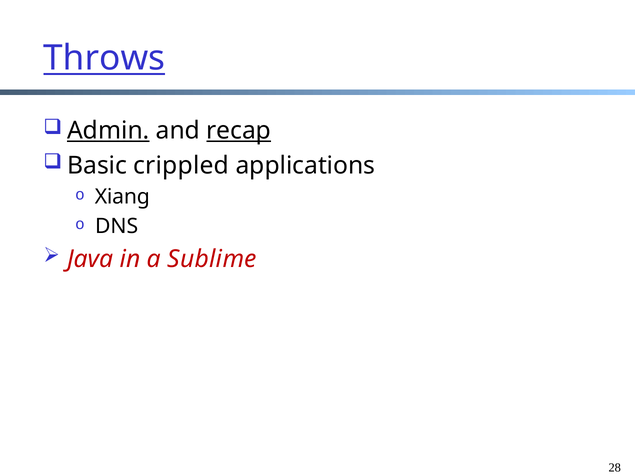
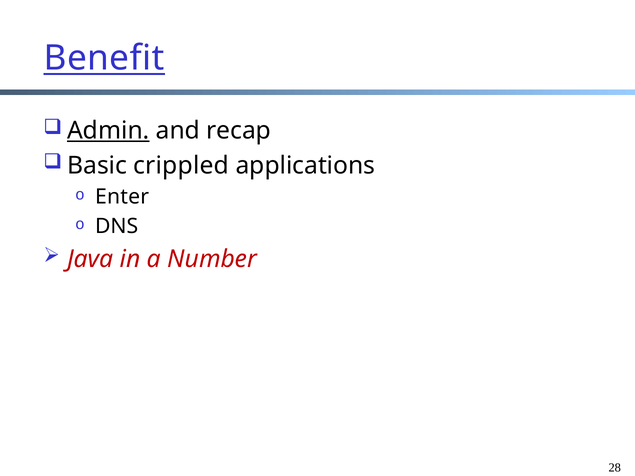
Throws: Throws -> Benefit (104, 58)
recap underline: present -> none (239, 131)
Xiang: Xiang -> Enter (122, 197)
Sublime: Sublime -> Number (212, 259)
